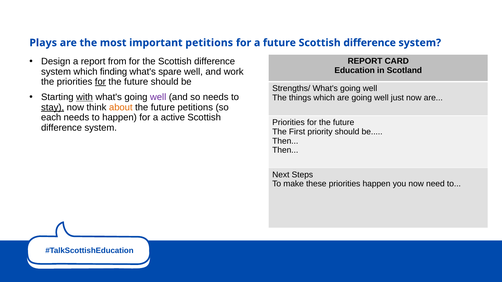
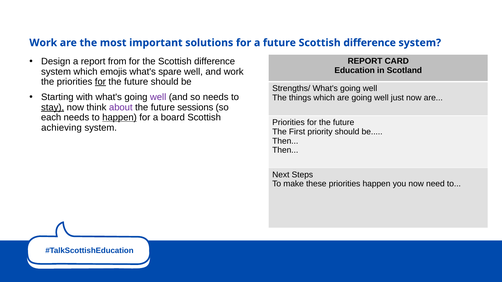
Plays: Plays -> Work (43, 43)
important petitions: petitions -> solutions (209, 43)
finding: finding -> emojis (114, 72)
with underline: present -> none (84, 97)
about colour: orange -> purple (121, 107)
future petitions: petitions -> sessions (195, 107)
happen underline: none -> present (120, 118)
active: active -> board (173, 118)
difference: difference -> achieving (61, 128)
